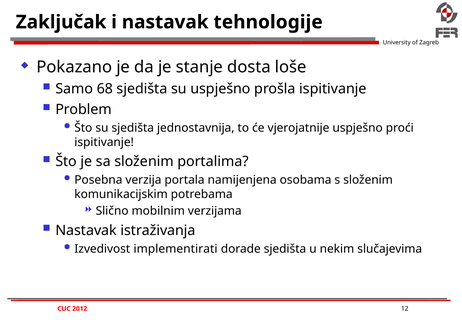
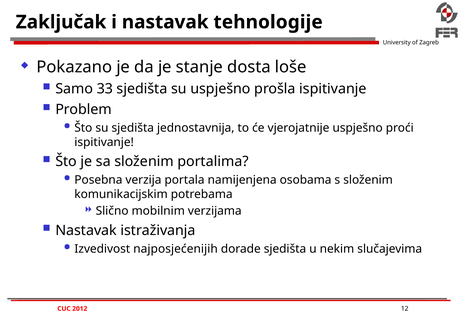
68: 68 -> 33 (105, 89)
implementirati: implementirati -> najposjećenijih (176, 249)
